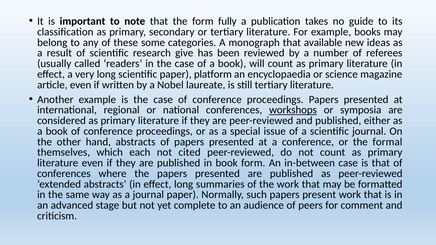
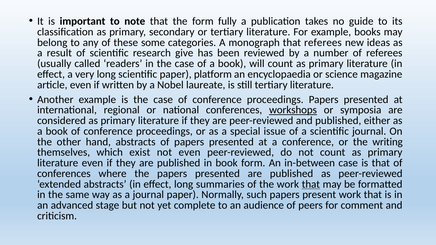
that available: available -> referees (323, 43)
formal: formal -> writing (388, 142)
each: each -> exist (140, 153)
not cited: cited -> even (190, 153)
that underline: none -> present (311, 184)
